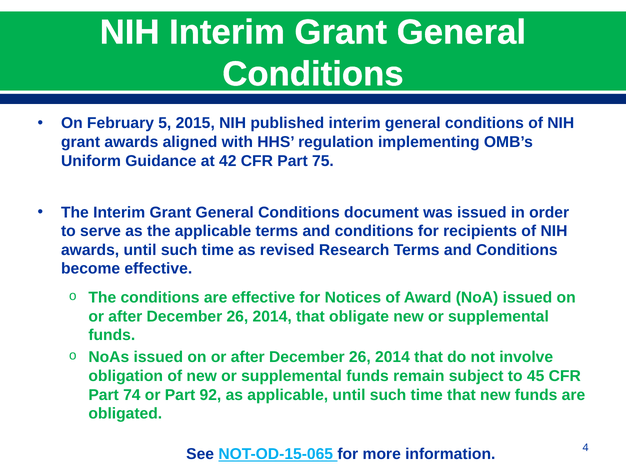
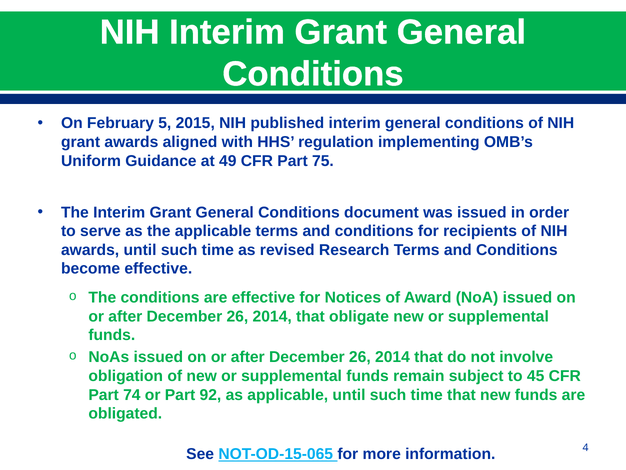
42: 42 -> 49 (228, 161)
